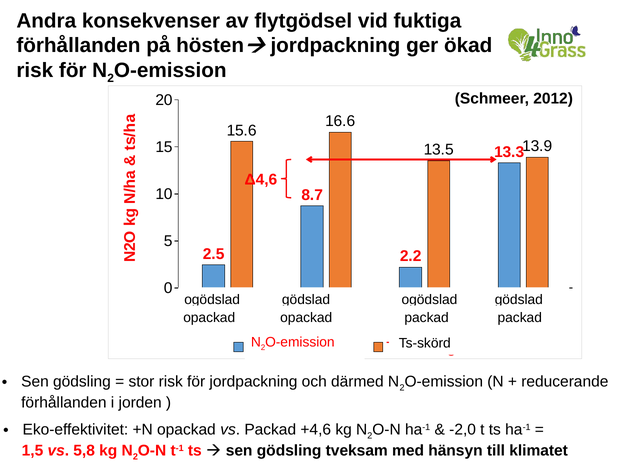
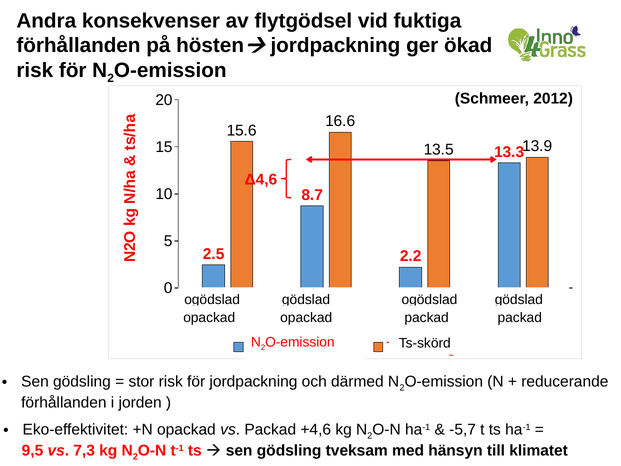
-2,0: -2,0 -> -5,7 (463, 429)
1,5: 1,5 -> 9,5 (32, 451)
5,8: 5,8 -> 7,3 (84, 451)
